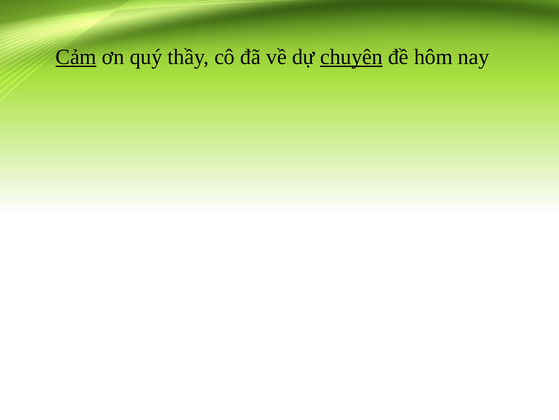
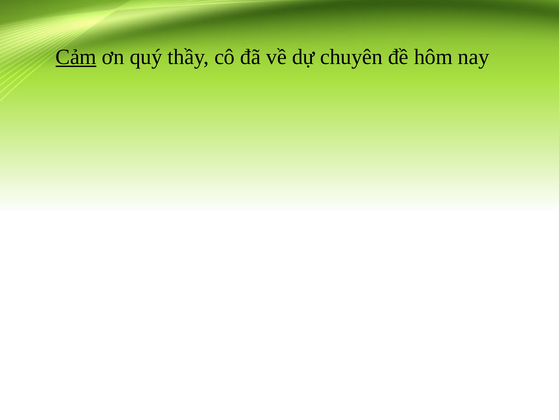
chuyên underline: present -> none (351, 57)
